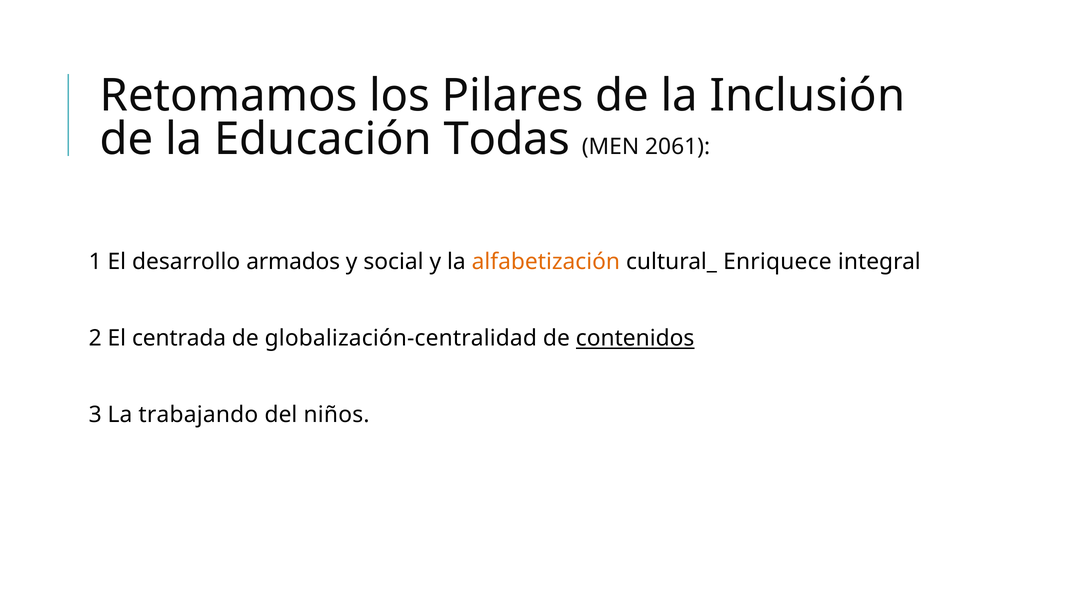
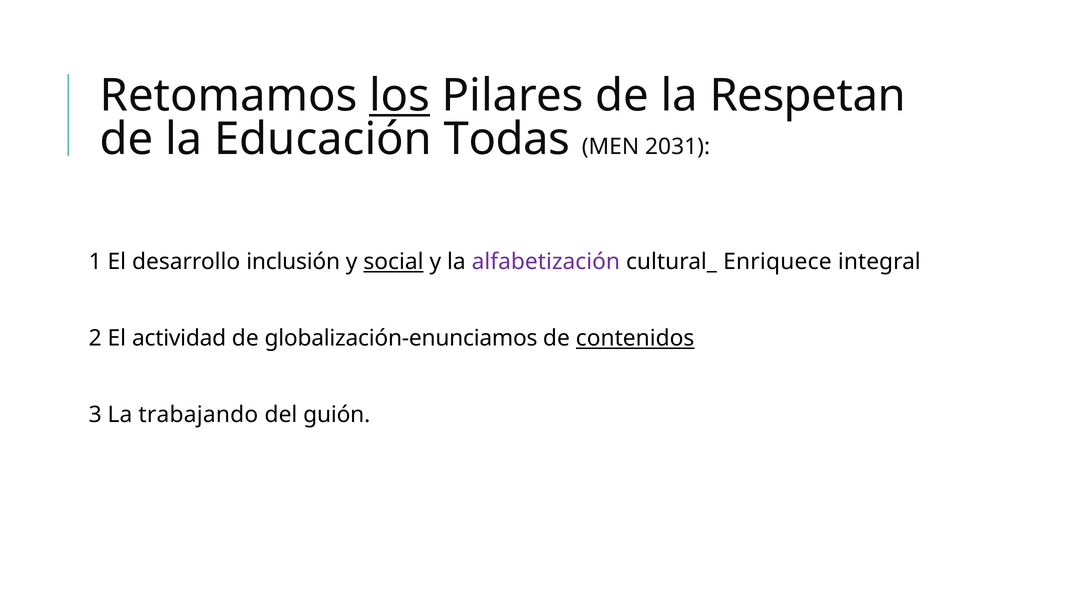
los underline: none -> present (400, 96)
Inclusión: Inclusión -> Respetan (808, 96)
2061: 2061 -> 2031 (678, 147)
armados: armados -> inclusión (293, 262)
social underline: none -> present (393, 262)
alfabetización colour: orange -> purple (546, 262)
centrada: centrada -> actividad (179, 338)
globalización-centralidad: globalización-centralidad -> globalización-enunciamos (401, 338)
niños: niños -> guión (337, 415)
